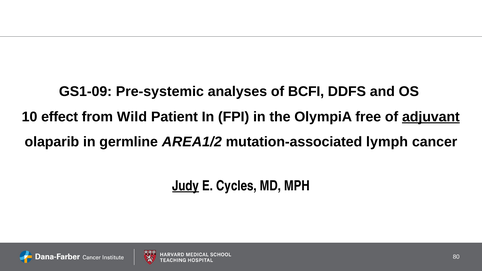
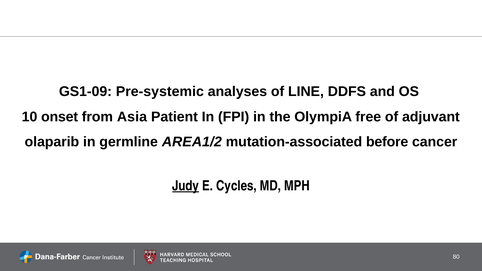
BCFI: BCFI -> LINE (306, 92)
effect: effect -> onset (60, 117)
Wild: Wild -> Asia (132, 117)
adjuvant underline: present -> none (431, 117)
lymph: lymph -> before (387, 142)
